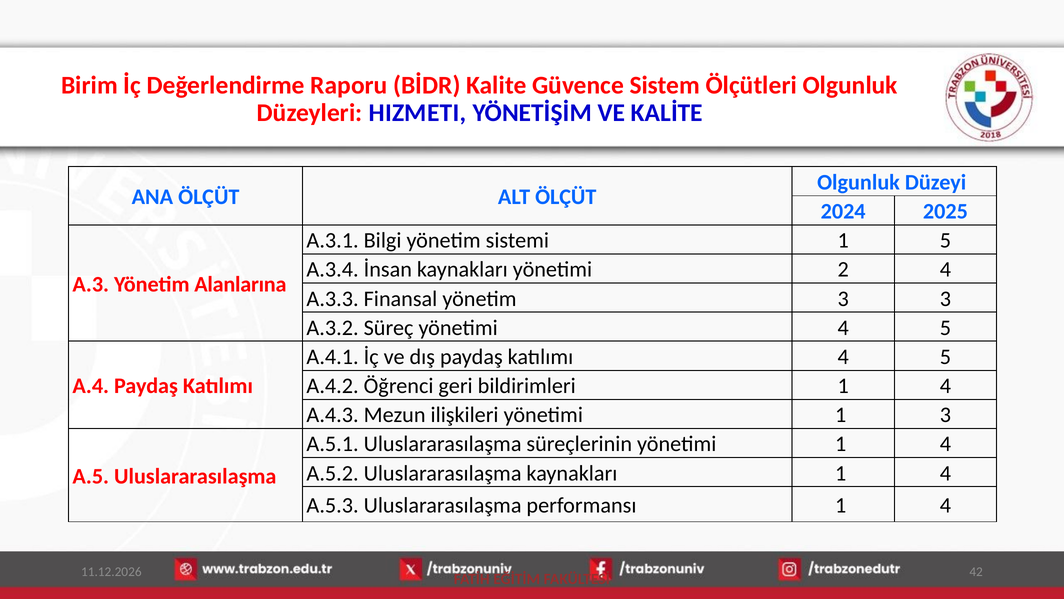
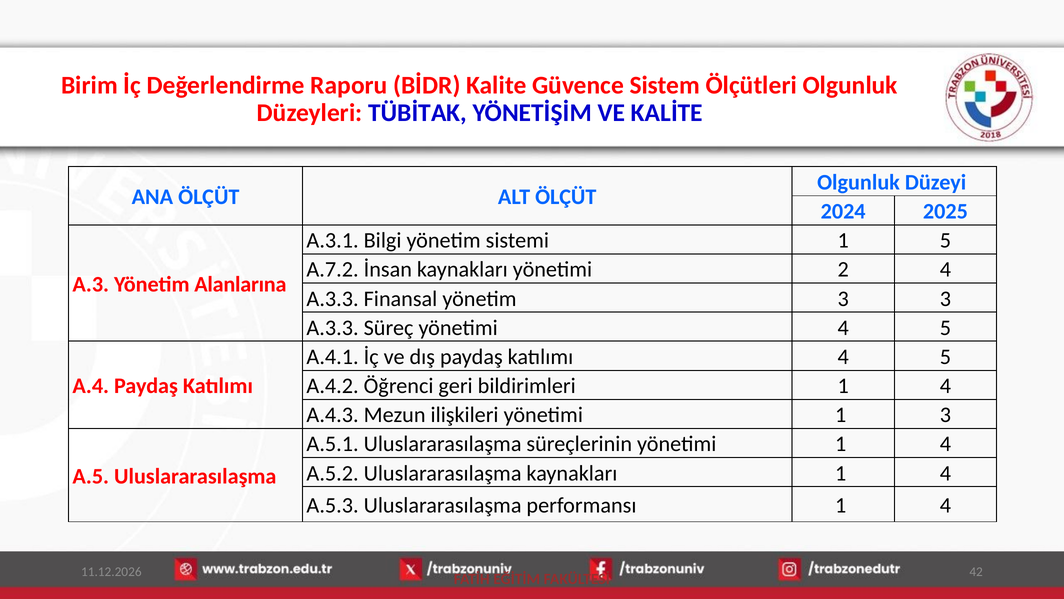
HIZMETI: HIZMETI -> TÜBİTAK (418, 113)
A.3.4: A.3.4 -> A.7.2 (333, 269)
A.3.2: A.3.2 -> A.3.3 (333, 328)
